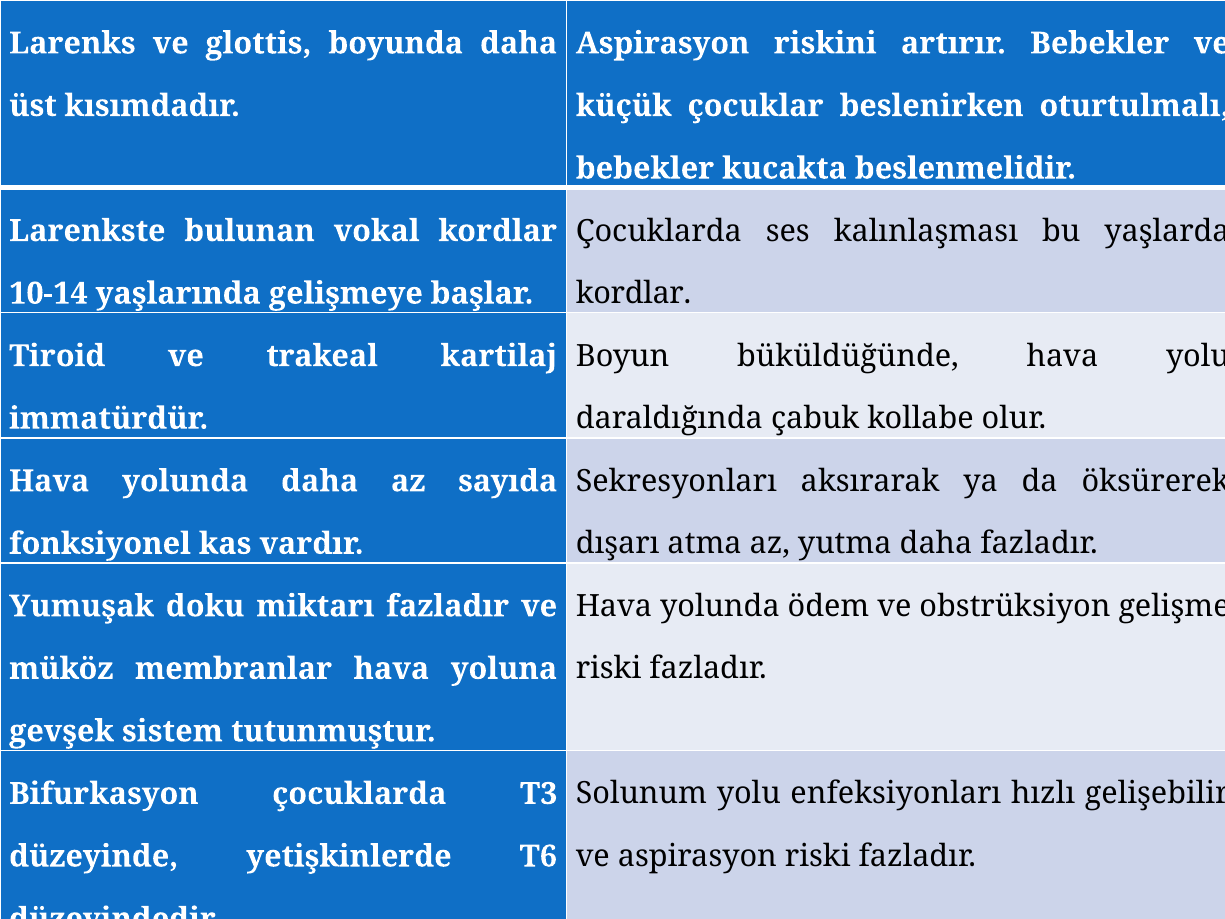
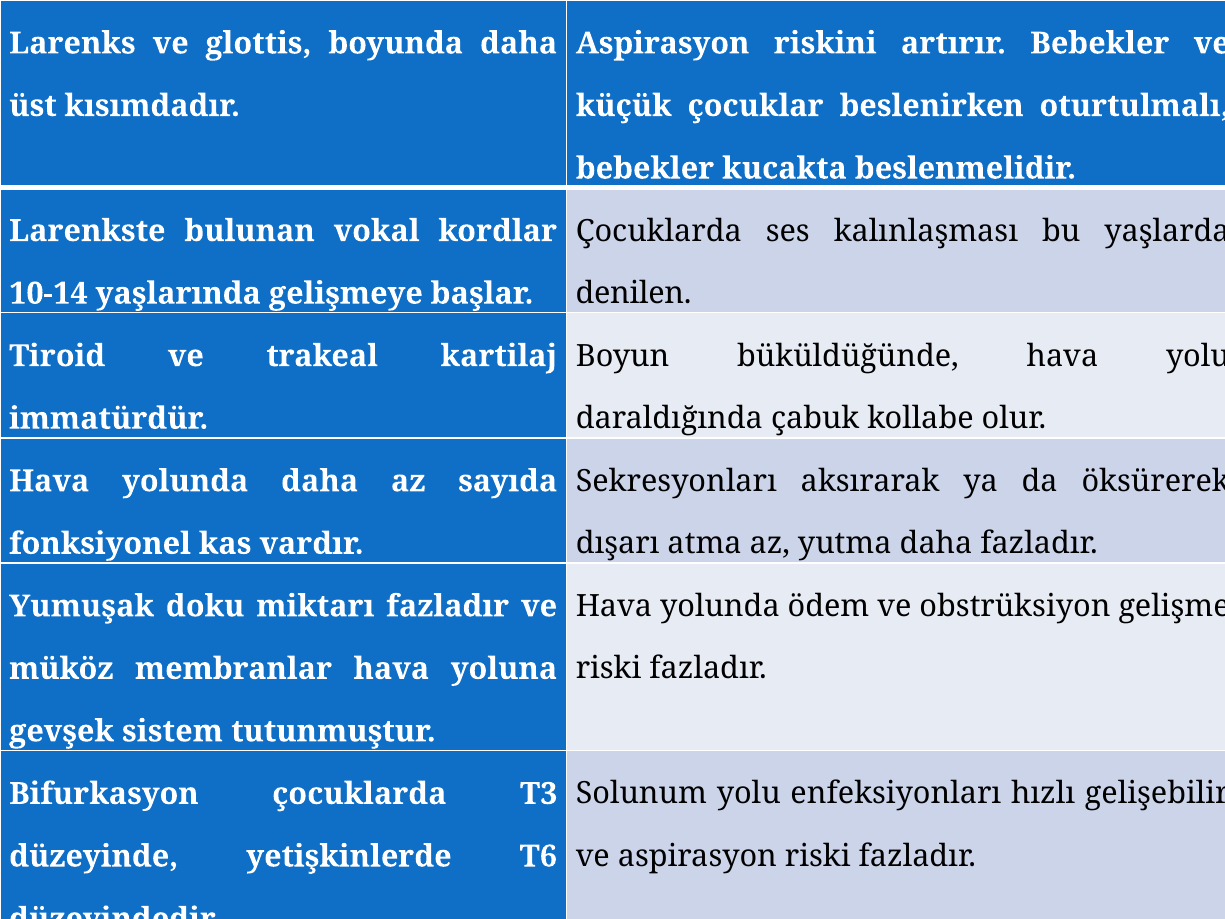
kordlar: kordlar -> denilen (634, 293)
